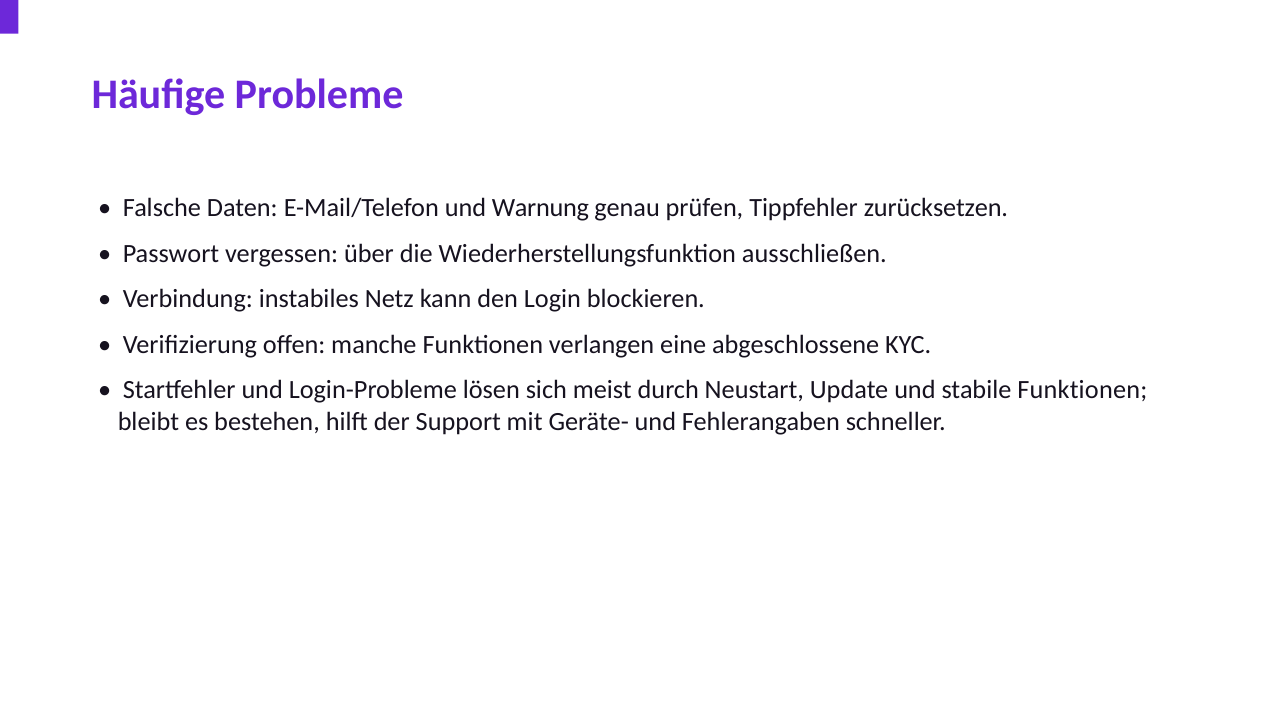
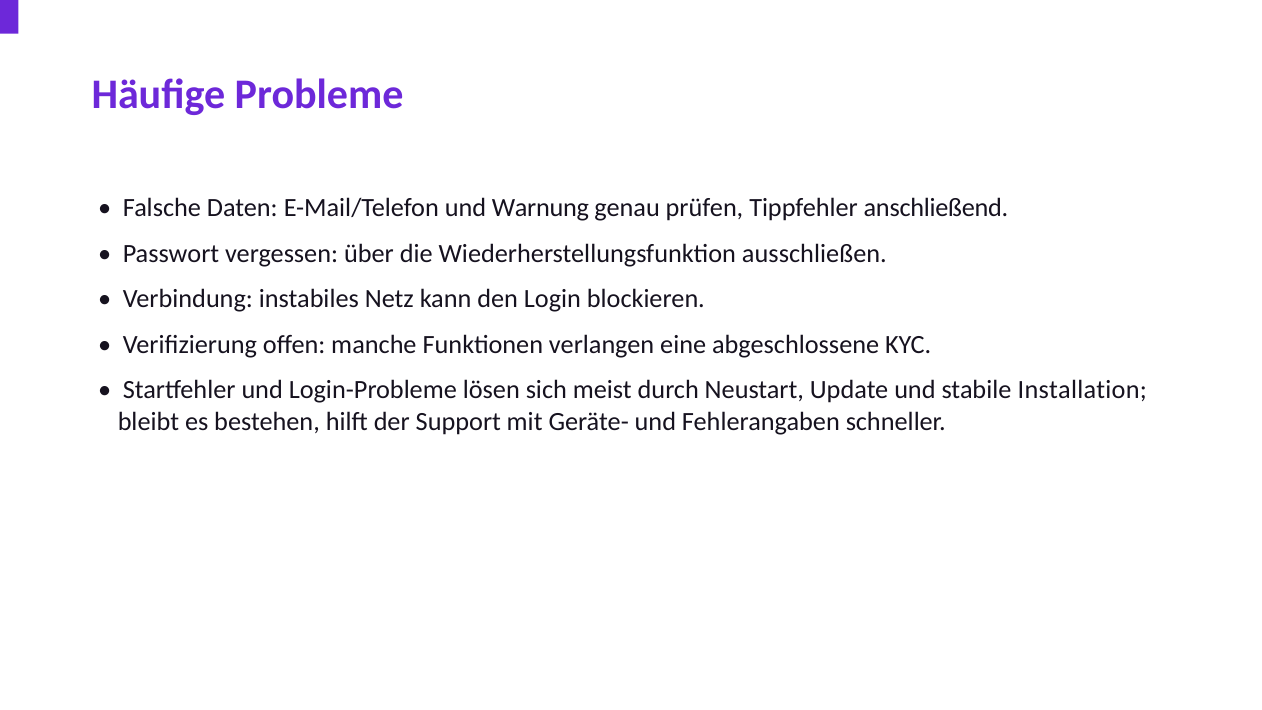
zurücksetzen: zurücksetzen -> anschließend (936, 208)
stabile Funktionen: Funktionen -> Installation (1082, 390)
